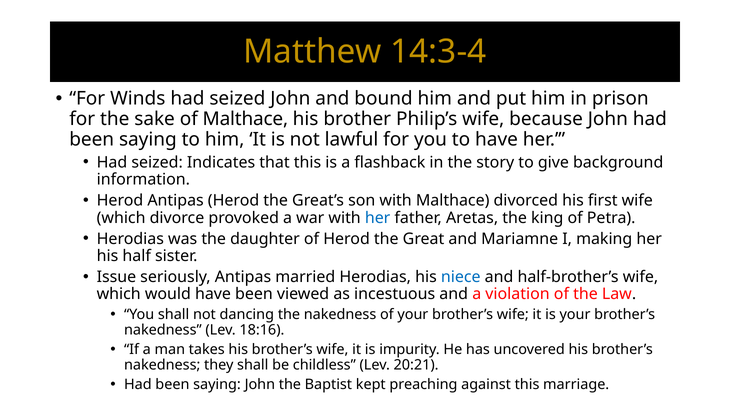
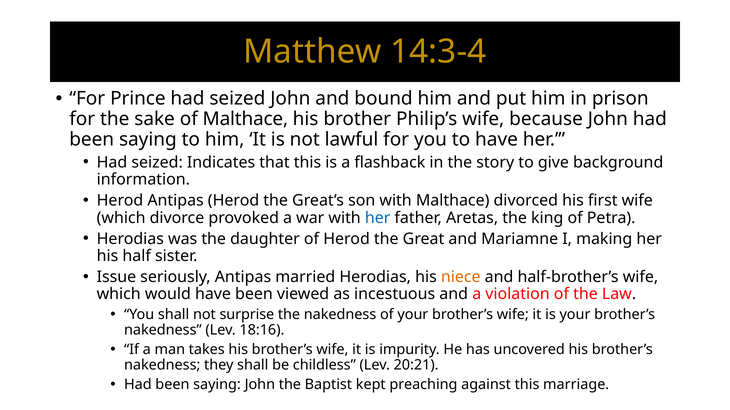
Winds: Winds -> Prince (138, 99)
niece colour: blue -> orange (461, 277)
dancing: dancing -> surprise (247, 315)
